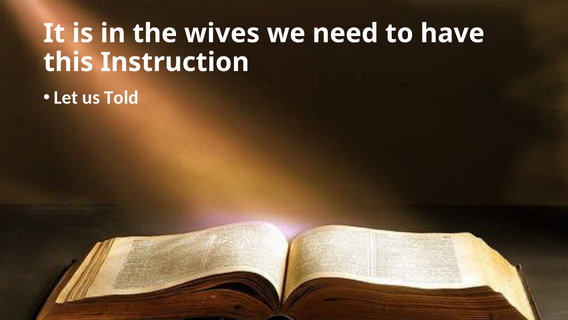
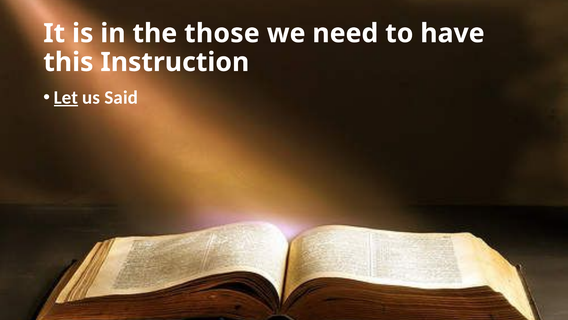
wives: wives -> those (222, 33)
Let underline: none -> present (66, 97)
Told: Told -> Said (121, 97)
